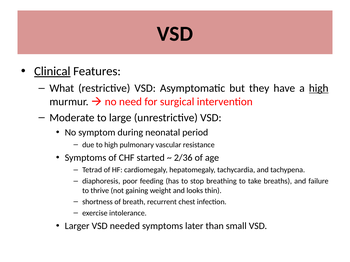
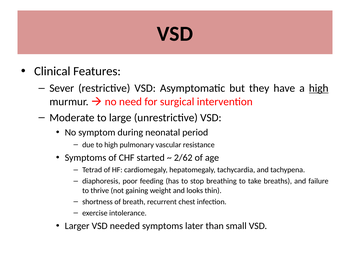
Clinical underline: present -> none (52, 71)
What: What -> Sever (62, 88)
2/36: 2/36 -> 2/62 (183, 158)
